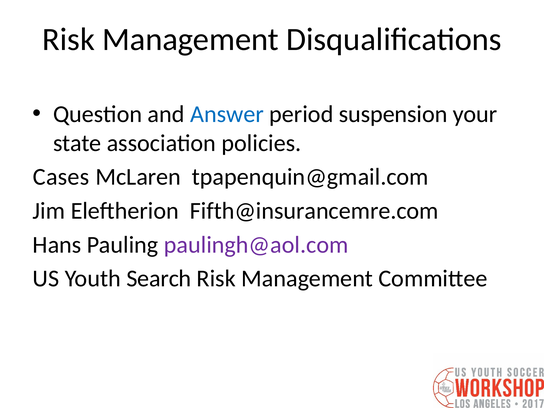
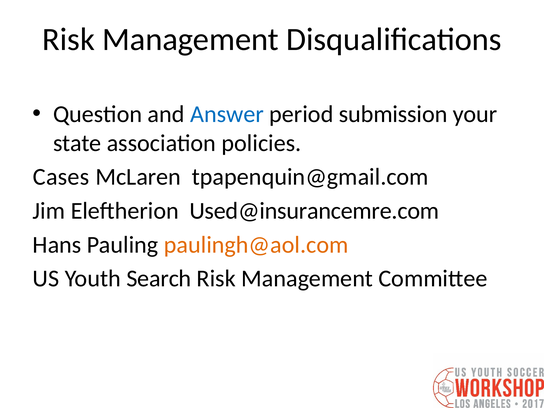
suspension: suspension -> submission (393, 114)
Fifth@insurancemre.com: Fifth@insurancemre.com -> Used@insurancemre.com (314, 211)
paulingh@aol.com colour: purple -> orange (256, 245)
